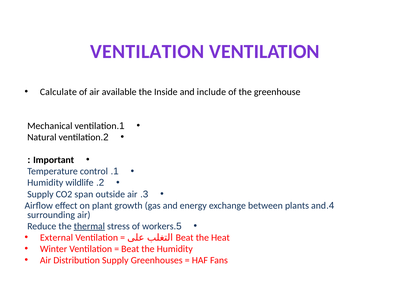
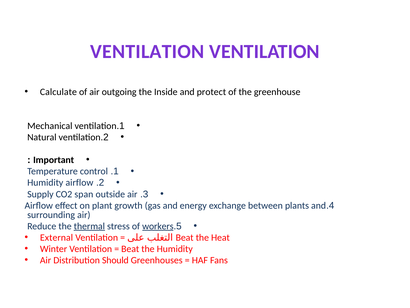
available: available -> outgoing (119, 92)
include: include -> protect (211, 92)
Humidity wildlife: wildlife -> airflow (79, 182)
workers underline: none -> present (158, 226)
Distribution Supply: Supply -> Should (115, 260)
